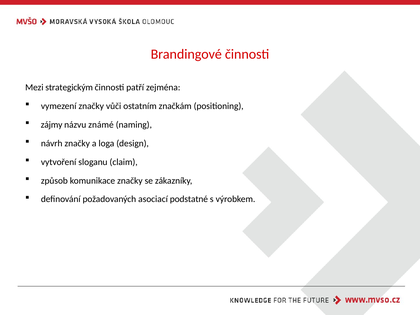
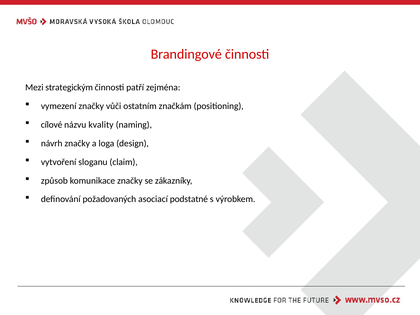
zájmy: zájmy -> cílové (52, 125)
známé: známé -> kvality (101, 125)
